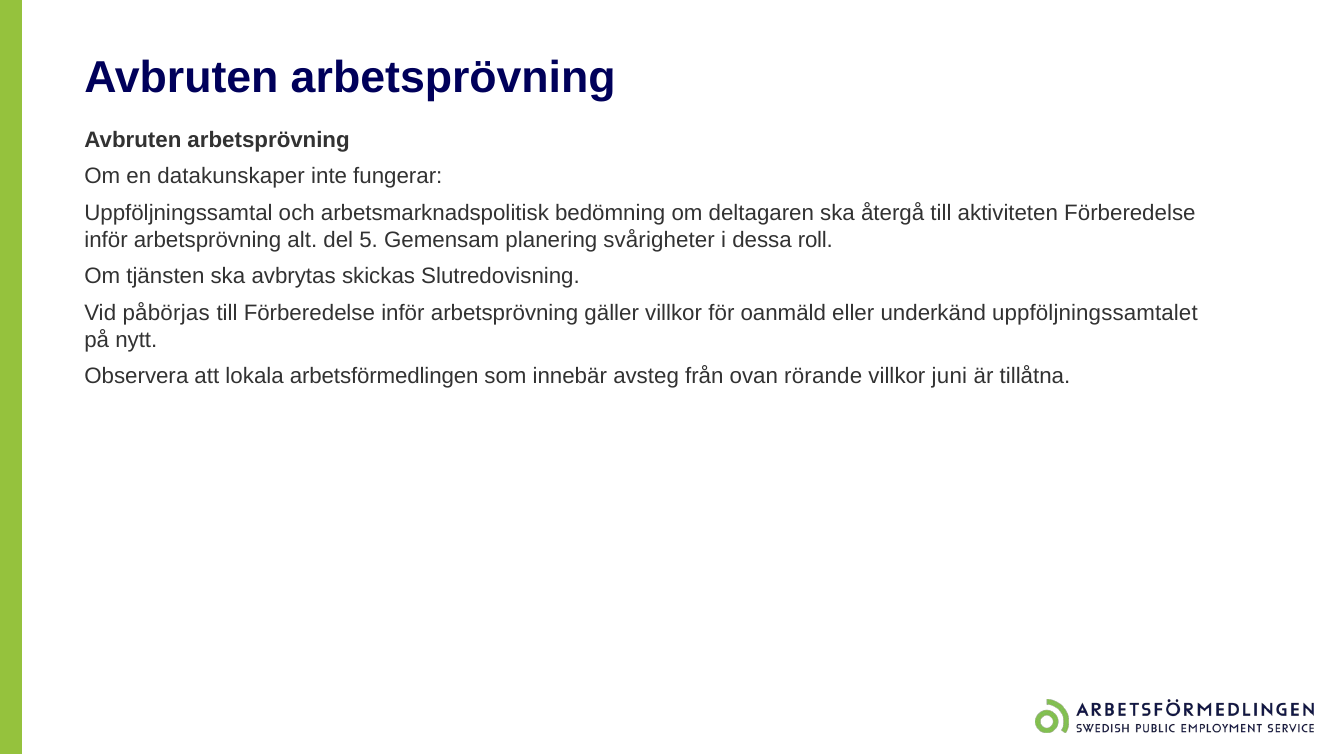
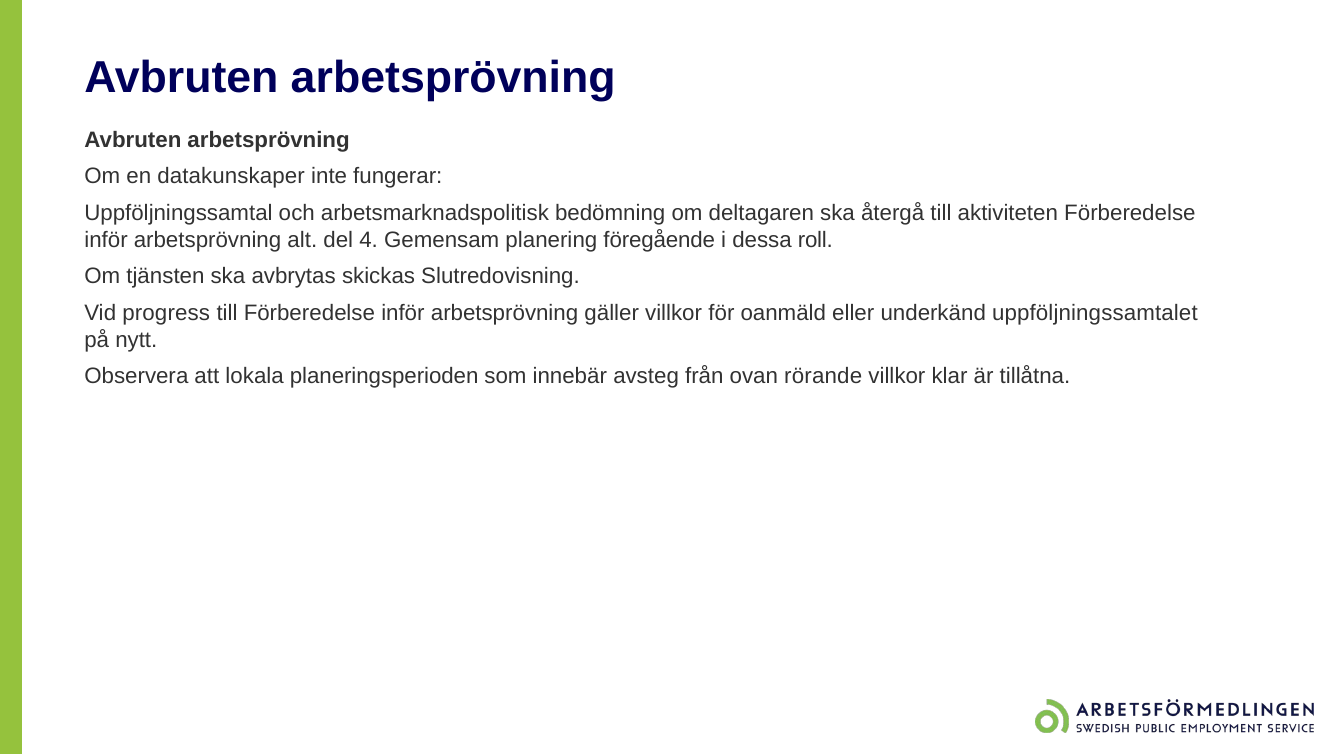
5: 5 -> 4 (369, 240)
svårigheter: svårigheter -> föregående (659, 240)
påbörjas: påbörjas -> progress (166, 313)
arbetsförmedlingen: arbetsförmedlingen -> planeringsperioden (384, 376)
juni: juni -> klar (950, 376)
